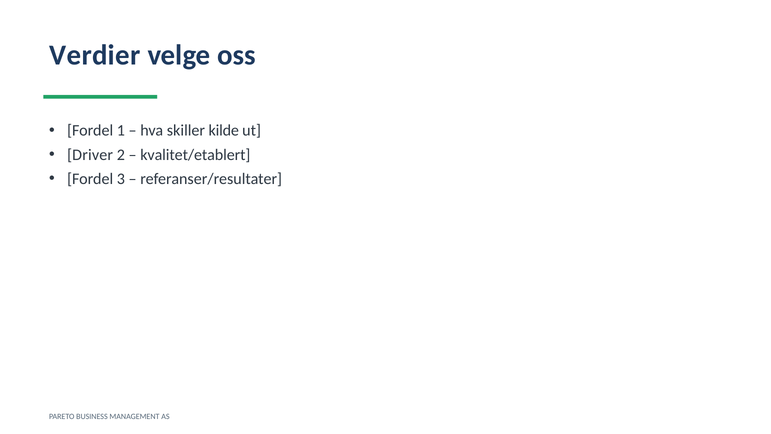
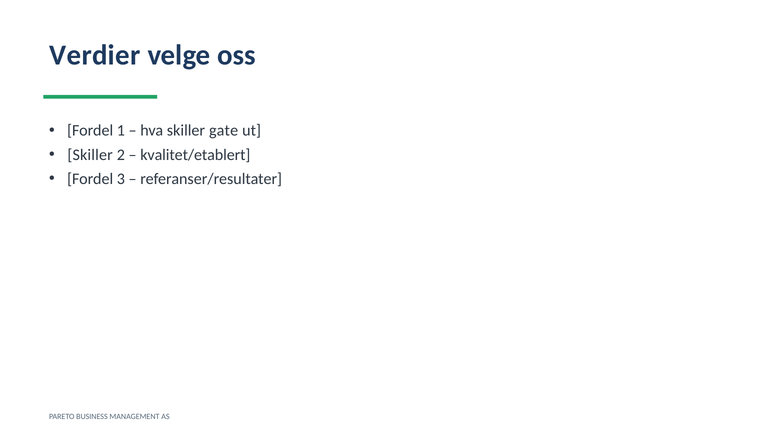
kilde: kilde -> gate (224, 131)
Driver: Driver -> Skiller (90, 155)
